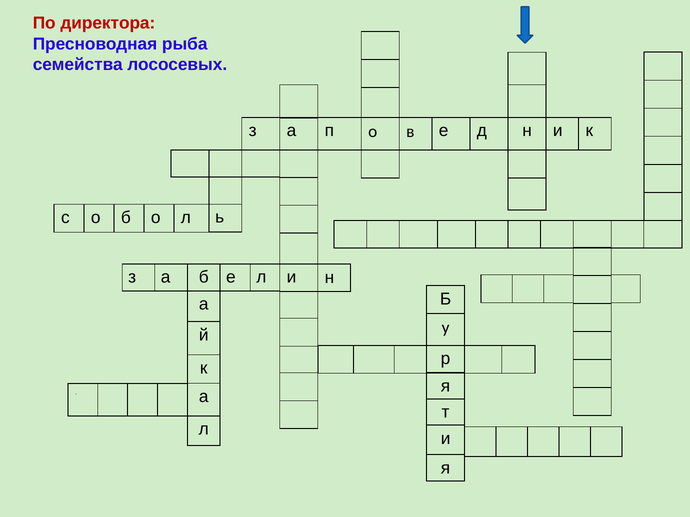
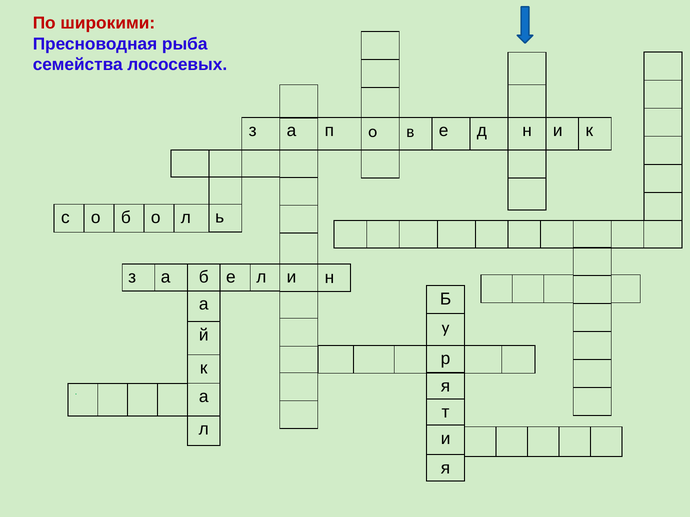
директора: директора -> широкими (108, 23)
